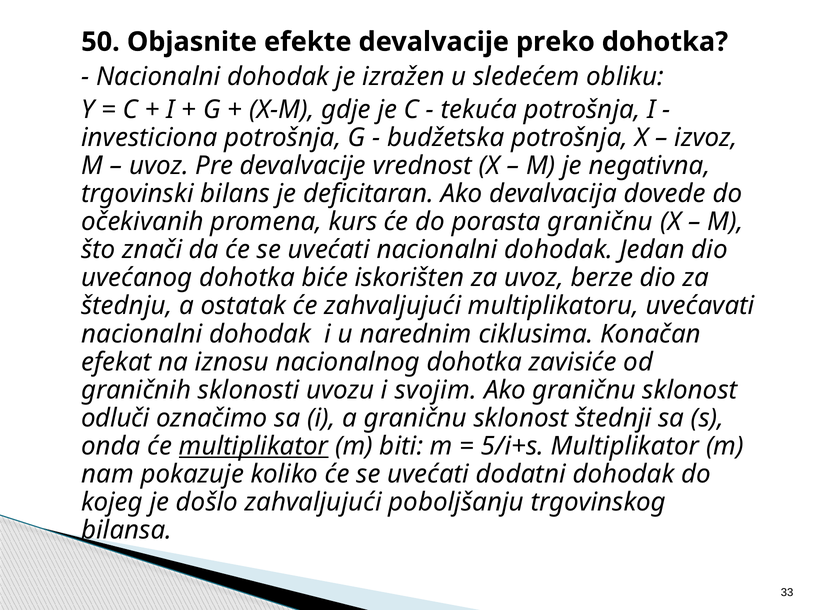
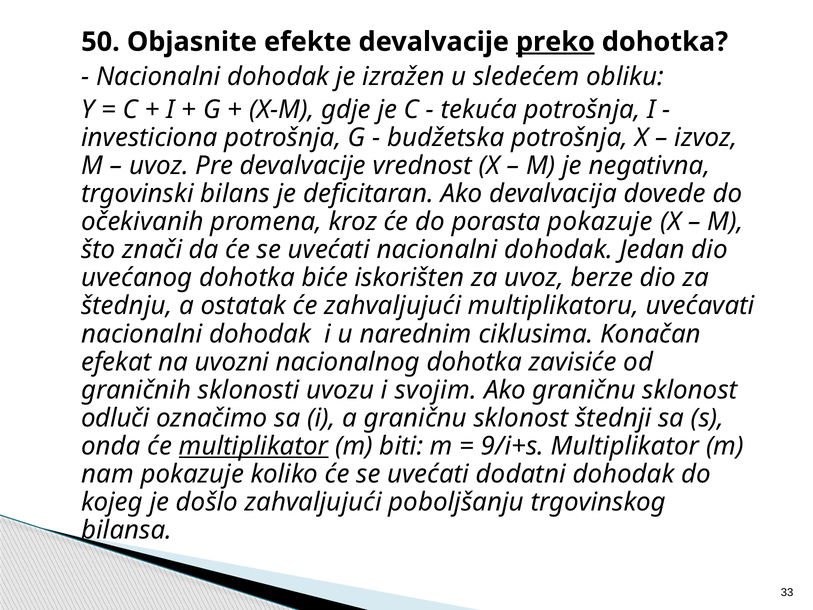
preko underline: none -> present (555, 42)
kurs: kurs -> kroz (353, 222)
porasta graničnu: graničnu -> pokazuje (600, 222)
iznosu: iznosu -> uvozni (232, 362)
5/i+s: 5/i+s -> 9/i+s (512, 446)
